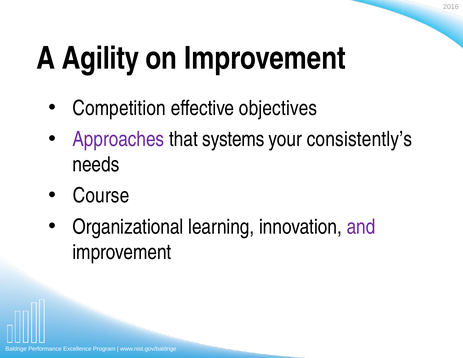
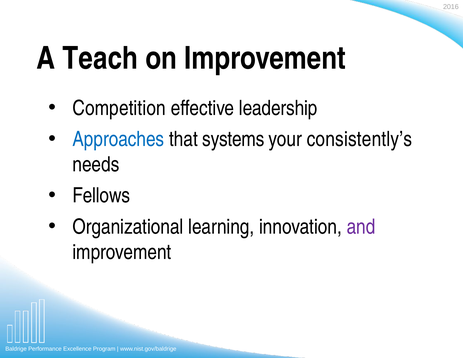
Agility: Agility -> Teach (100, 58)
objectives: objectives -> leadership (278, 108)
Approaches colour: purple -> blue (118, 139)
Course: Course -> Fellows (101, 196)
